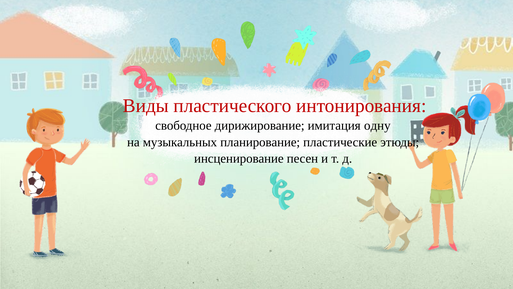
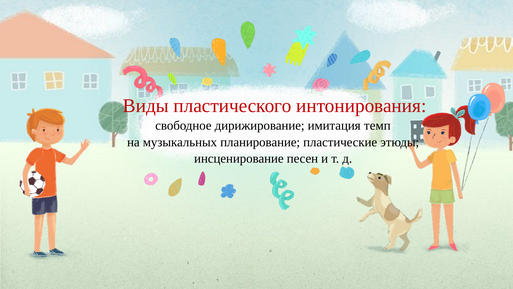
одну: одну -> темп (377, 125)
